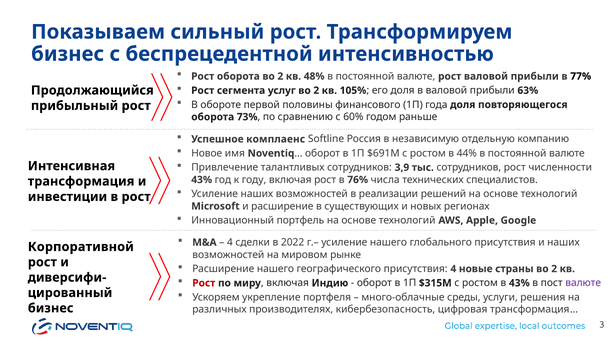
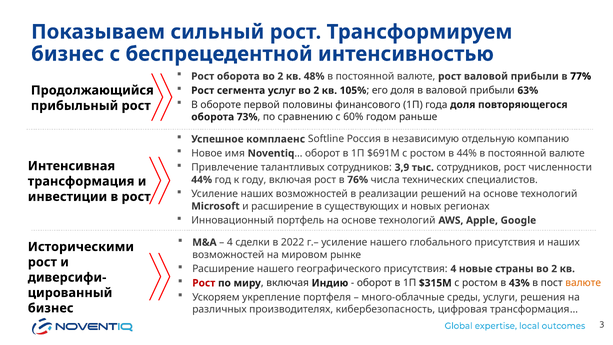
43%: 43% -> 44% (202, 180)
Корпоративной: Корпоративной -> Историческими (81, 247)
валюте colour: purple -> orange (583, 283)
